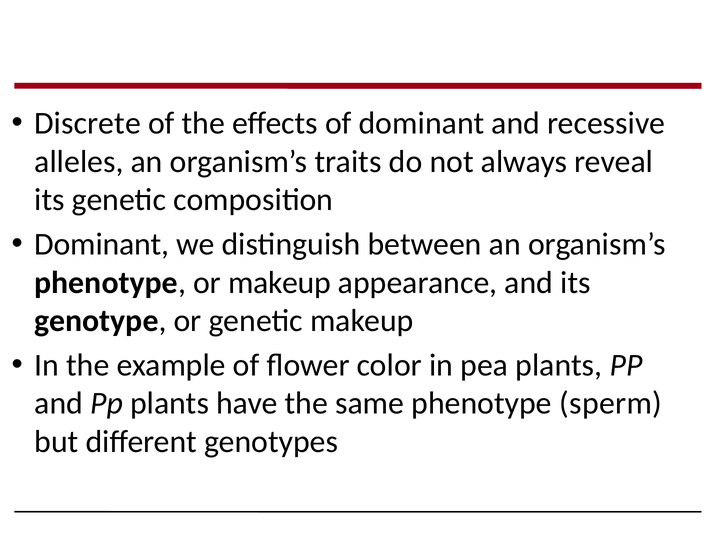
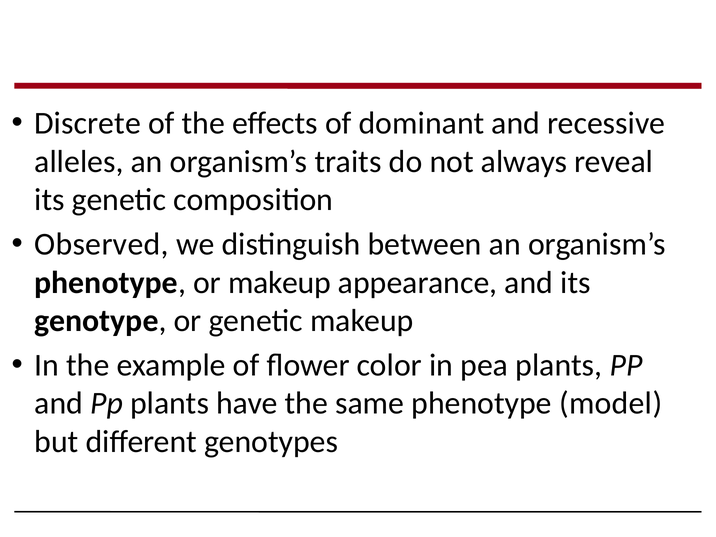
Dominant: Dominant -> Observed (102, 244)
sperm: sperm -> model (611, 403)
